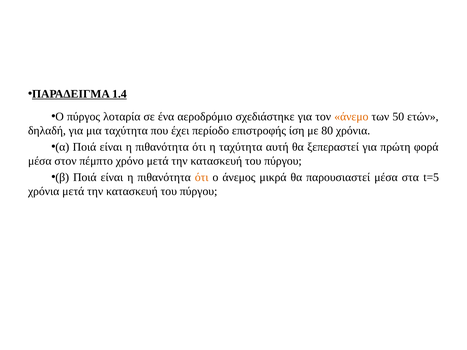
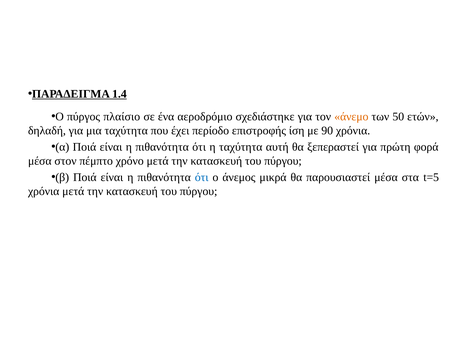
λοταρία: λοταρία -> πλαίσιο (122, 117)
80: 80 -> 90 (327, 131)
ότι colour: orange -> blue (202, 178)
